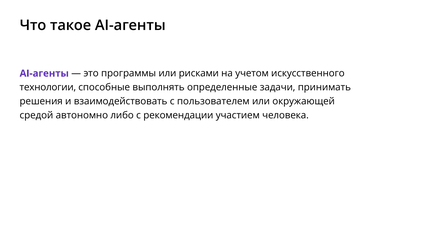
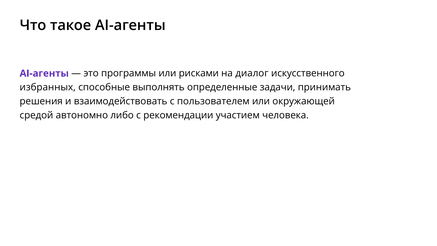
учетом: учетом -> диалог (252, 73)
технологии: технологии -> избранных (48, 87)
